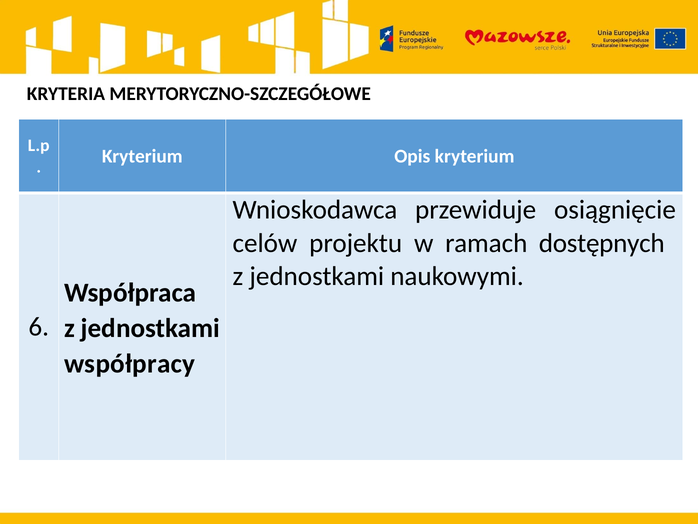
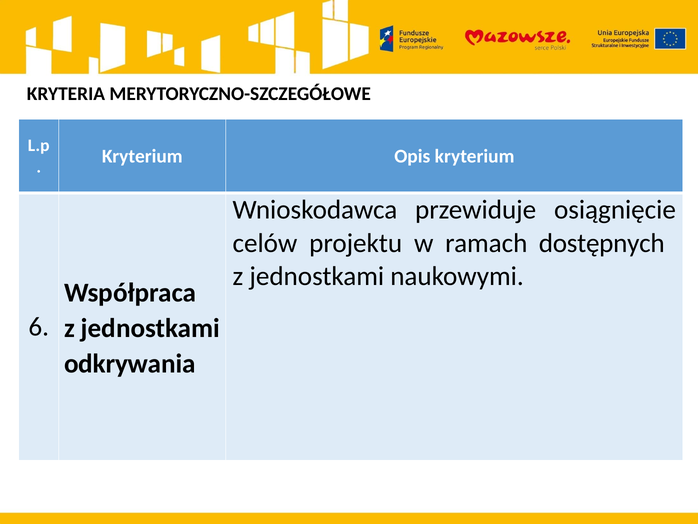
współpracy: współpracy -> odkrywania (130, 363)
